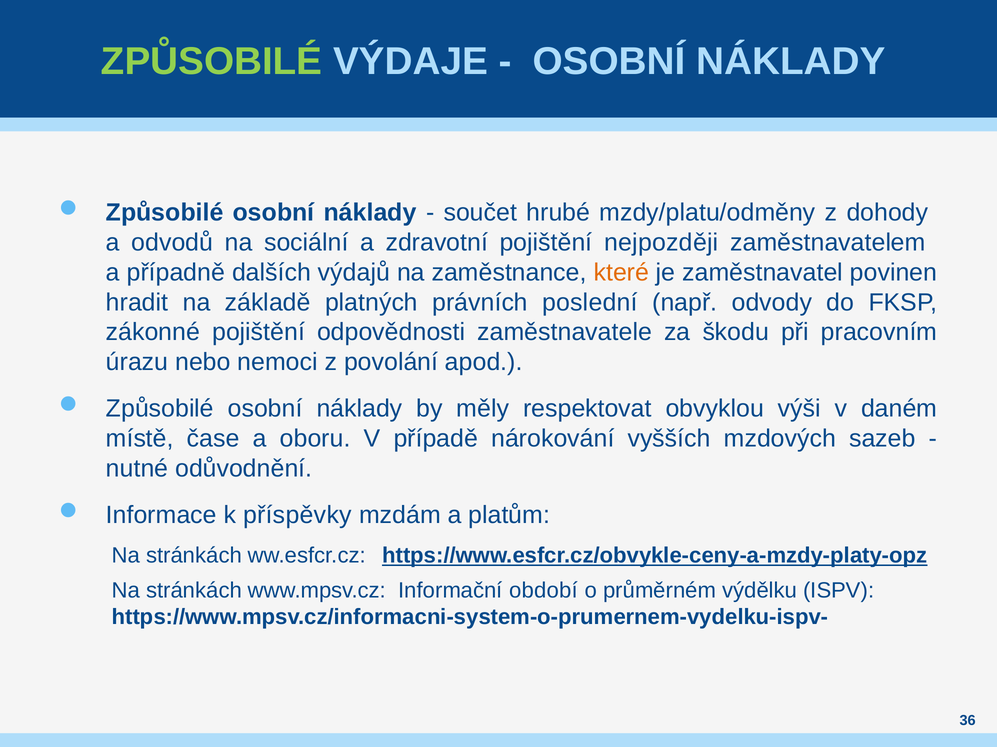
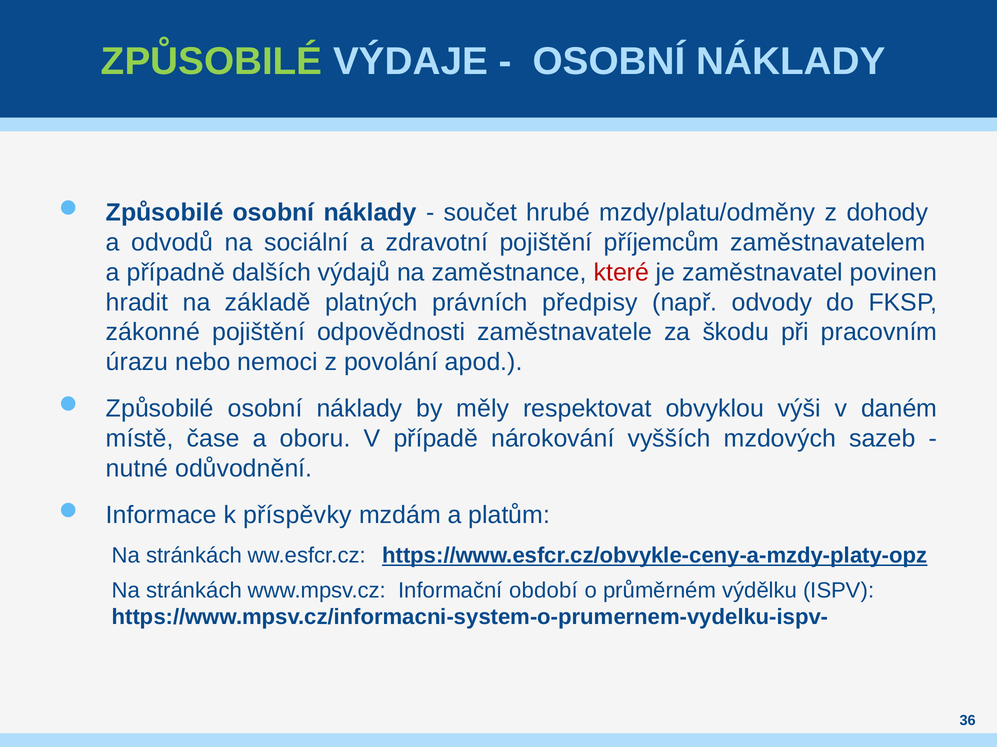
nejpozději: nejpozději -> příjemcům (661, 243)
které colour: orange -> red (621, 273)
poslední: poslední -> předpisy (590, 303)
